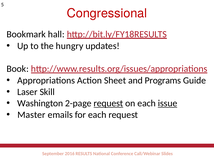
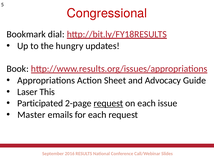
hall: hall -> dial (56, 34)
Programs: Programs -> Advocacy (163, 80)
Skill: Skill -> This (47, 92)
Washington: Washington -> Participated (40, 103)
issue underline: present -> none (168, 103)
